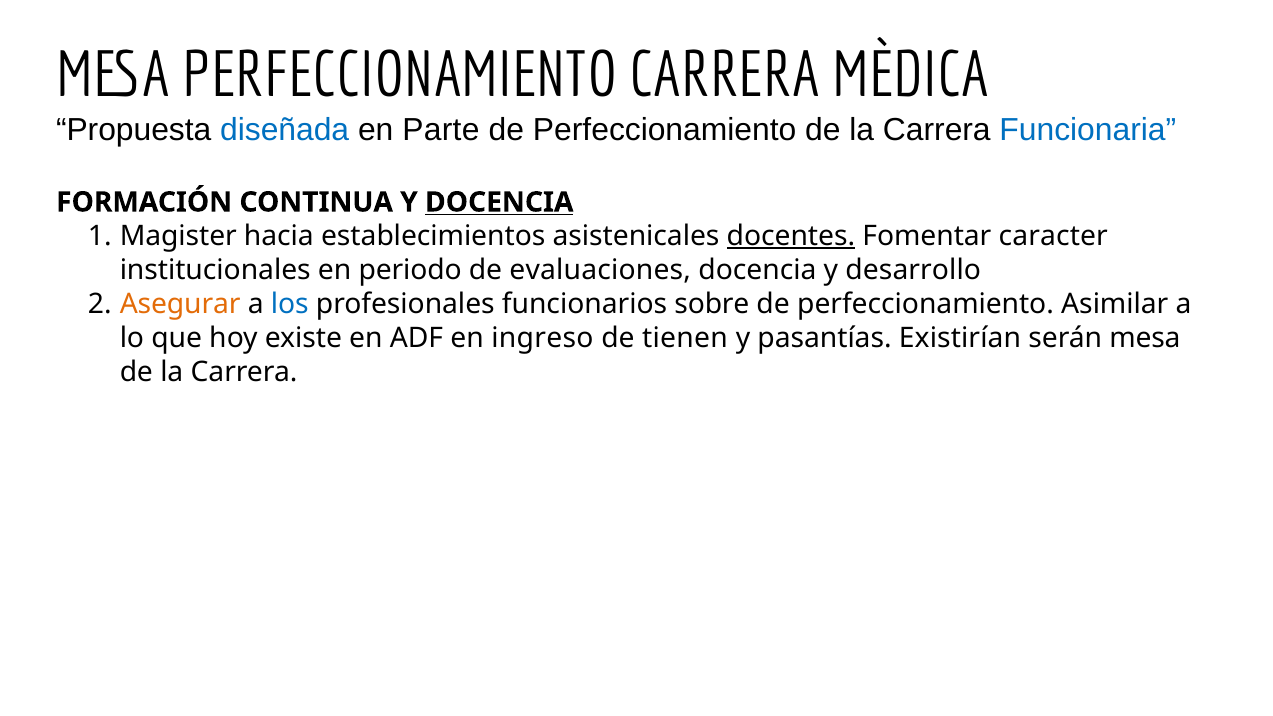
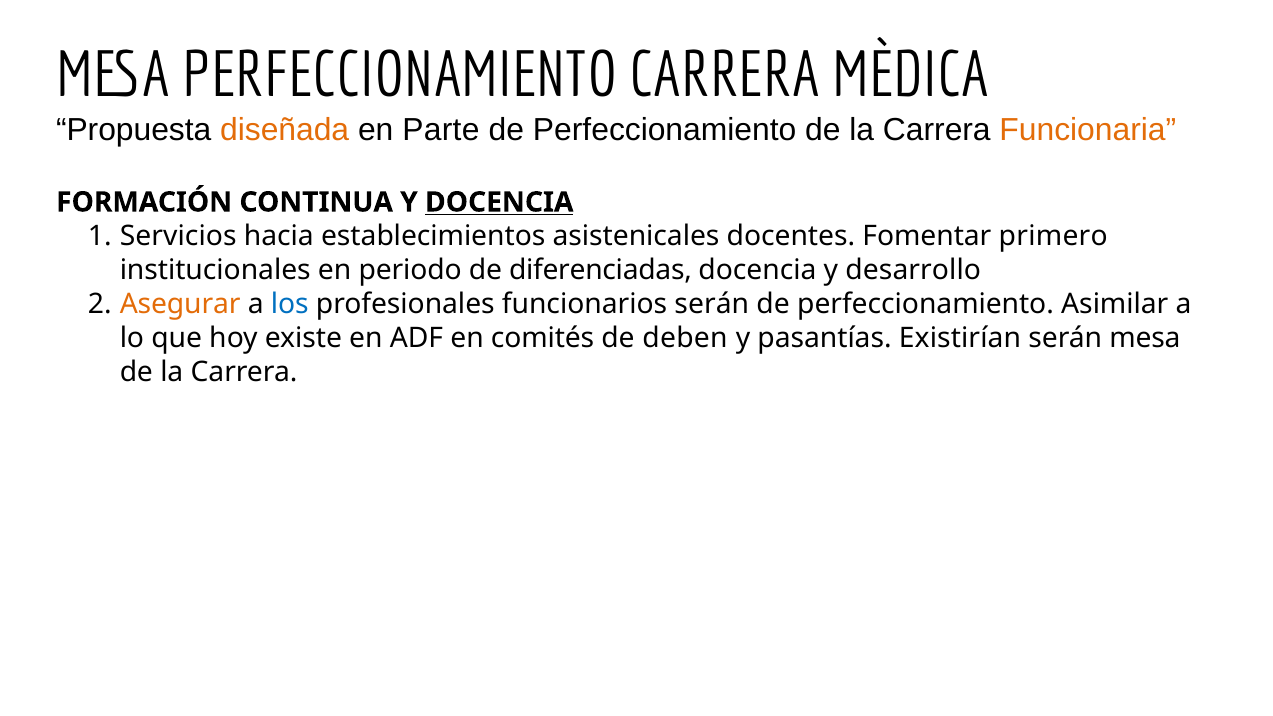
diseñada colour: blue -> orange (285, 130)
Funcionaria colour: blue -> orange (1088, 130)
Magister: Magister -> Servicios (178, 236)
docentes underline: present -> none (791, 236)
caracter: caracter -> primero (1053, 236)
evaluaciones: evaluaciones -> diferenciadas (600, 270)
funcionarios sobre: sobre -> serán (712, 304)
ingreso: ingreso -> comités (543, 338)
tienen: tienen -> deben (685, 338)
